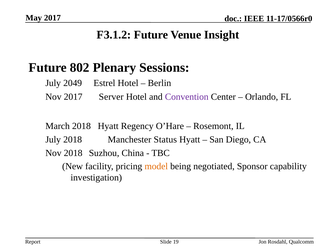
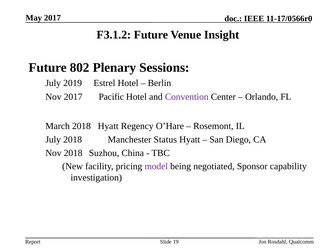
2049: 2049 -> 2019 (73, 83)
Server: Server -> Pacific (111, 97)
model colour: orange -> purple (156, 166)
